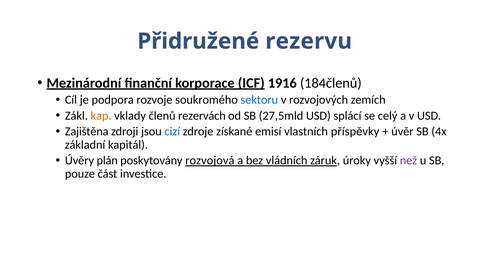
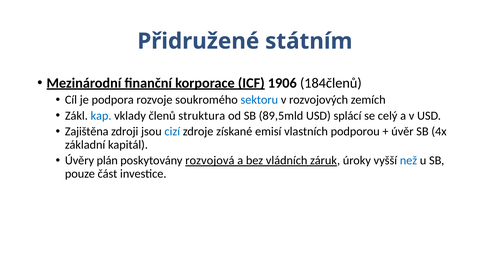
rezervu: rezervu -> státním (309, 41)
1916: 1916 -> 1906 (282, 83)
kap colour: orange -> blue (101, 116)
rezervách: rezervách -> struktura (202, 116)
27,5mld: 27,5mld -> 89,5mld (281, 116)
příspěvky: příspěvky -> podporou (355, 131)
než colour: purple -> blue (408, 160)
